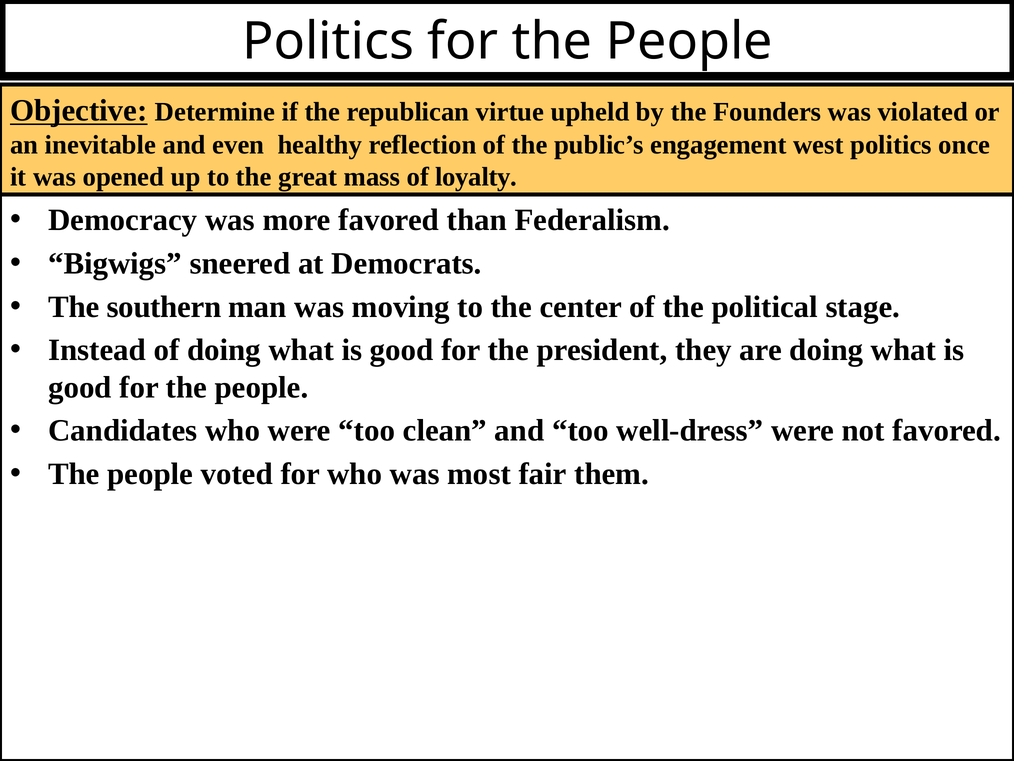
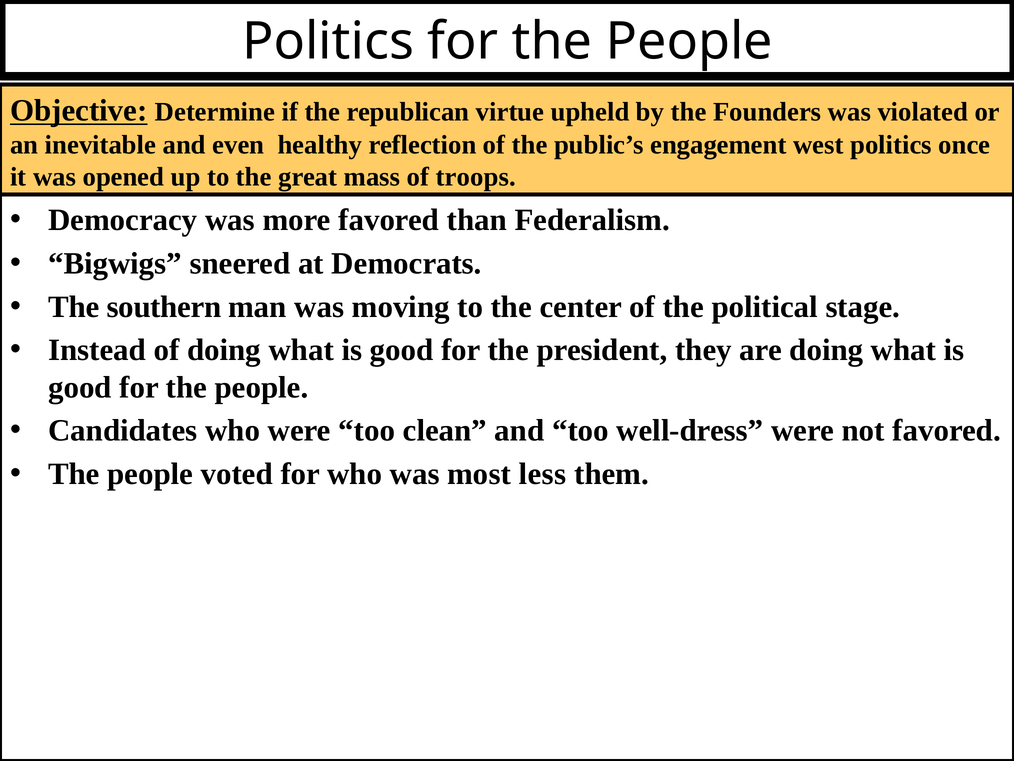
loyalty: loyalty -> troops (476, 177)
fair: fair -> less (542, 474)
